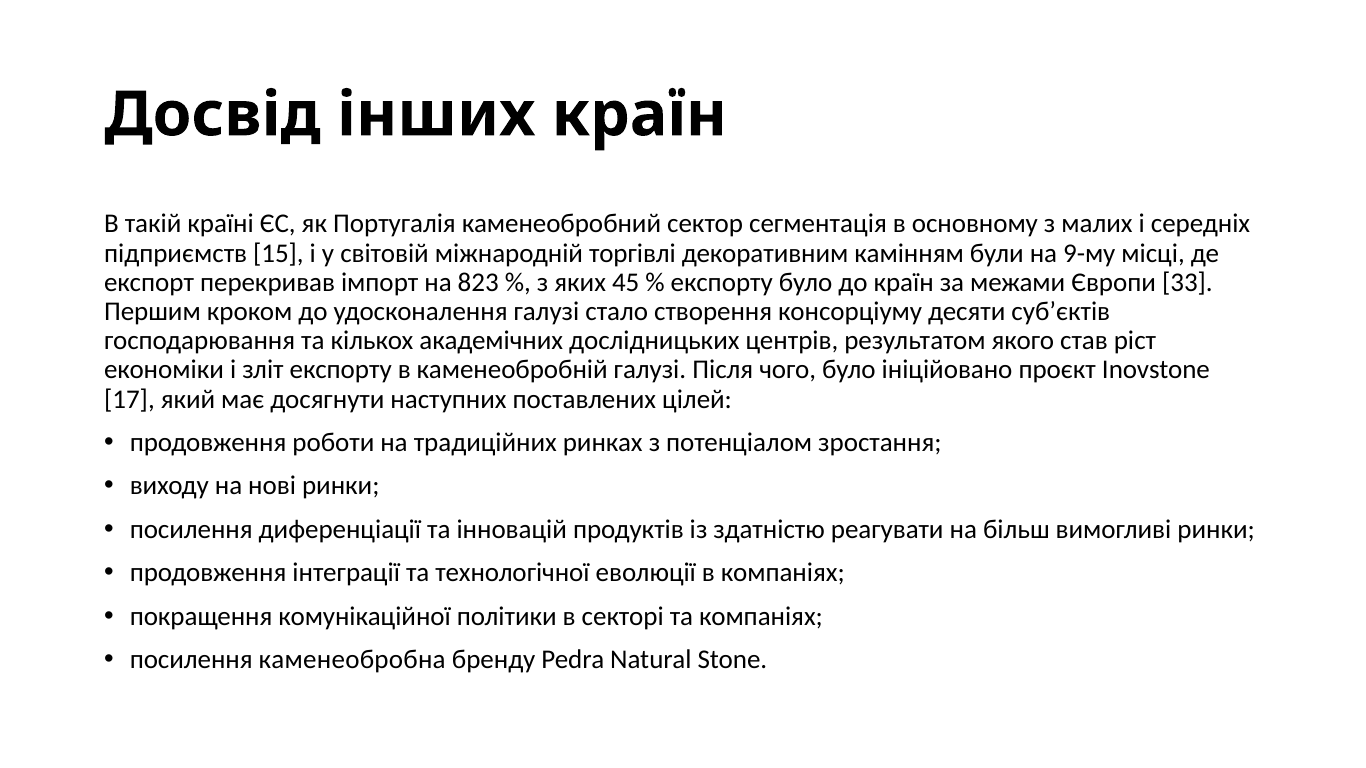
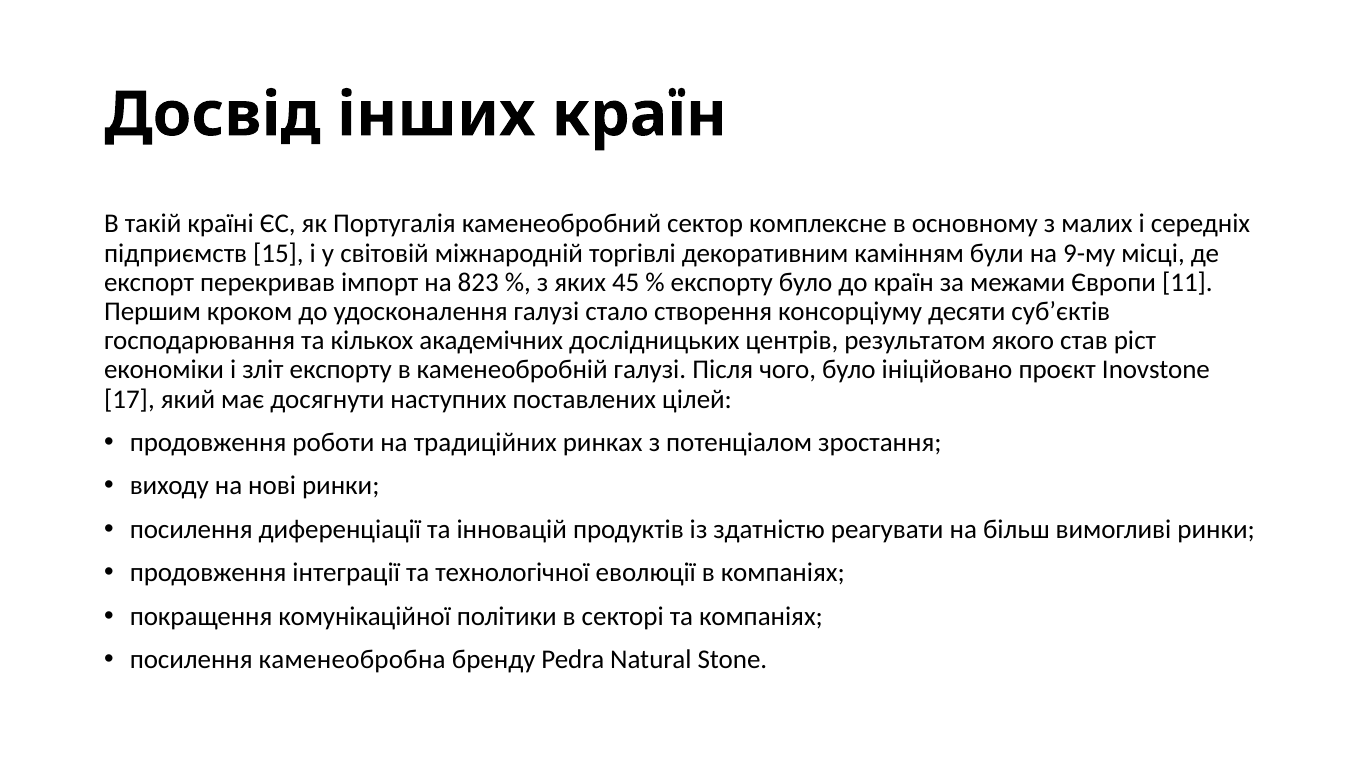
сегментація: сегментація -> комплексне (818, 224)
33: 33 -> 11 (1187, 282)
